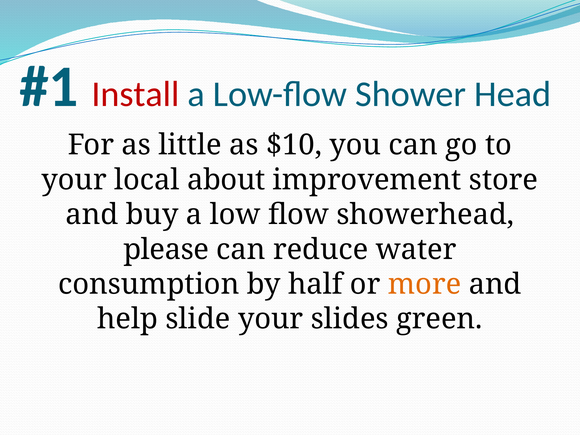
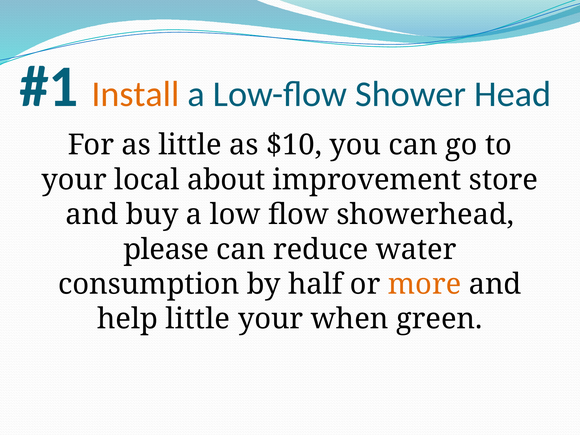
Install colour: red -> orange (136, 94)
help slide: slide -> little (198, 319)
slides: slides -> when (350, 319)
